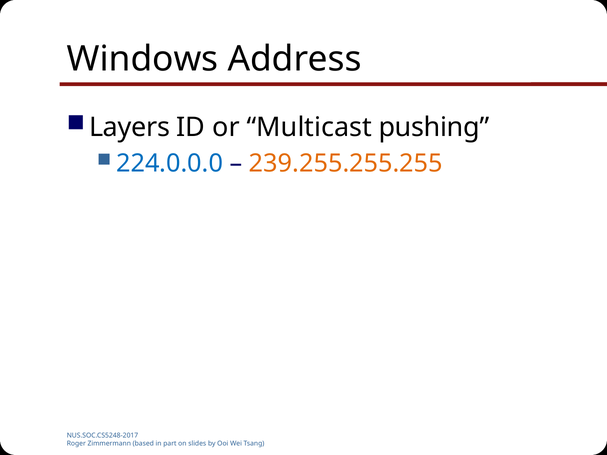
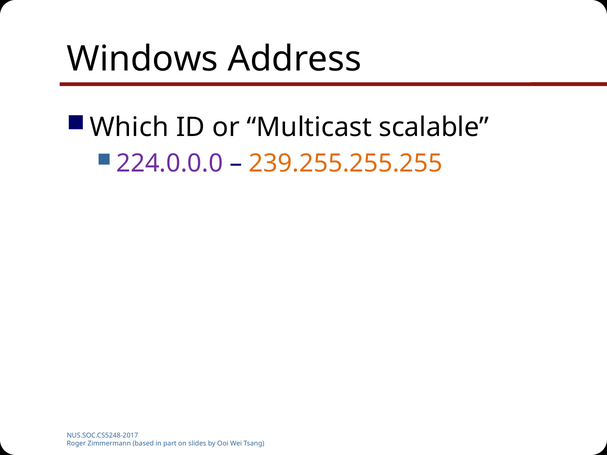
Layers: Layers -> Which (129, 127)
pushing: pushing -> scalable (434, 127)
224.0.0.0 colour: blue -> purple (170, 164)
